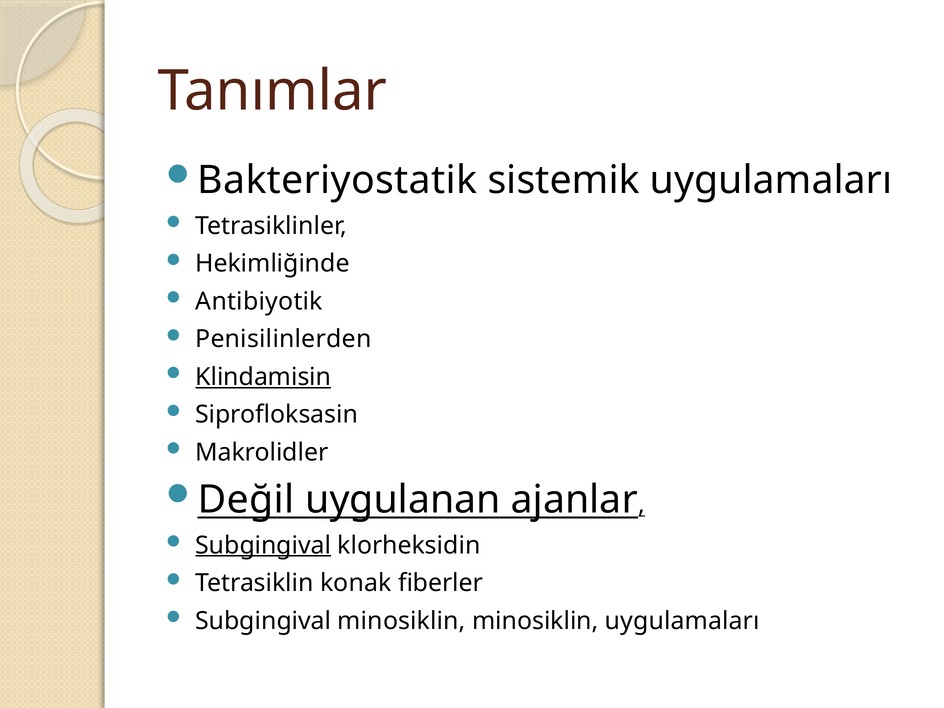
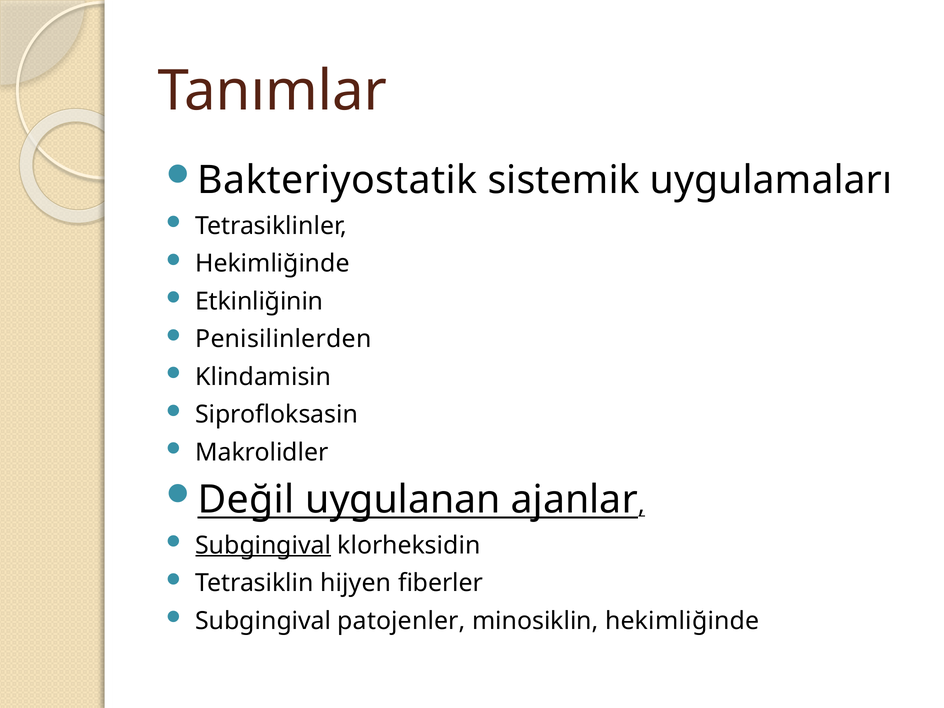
Antibiyotik: Antibiyotik -> Etkinliğinin (259, 301)
Klindamisin underline: present -> none (263, 377)
konak: konak -> hijyen (356, 583)
Subgingival minosiklin: minosiklin -> patojenler (402, 621)
minosiklin uygulamaları: uygulamaları -> hekimliğinde (682, 621)
